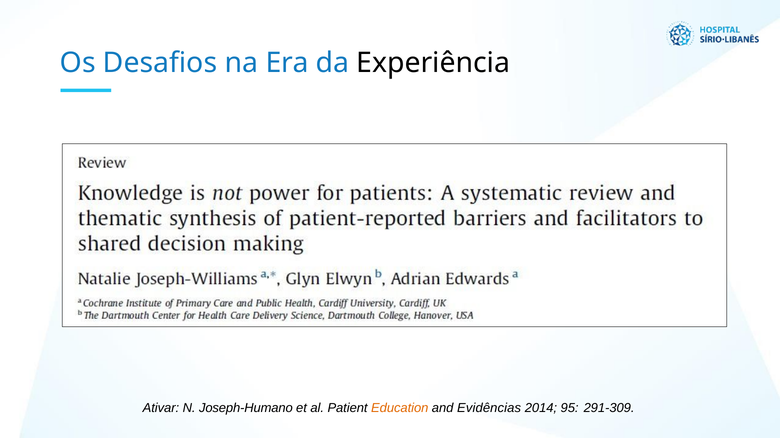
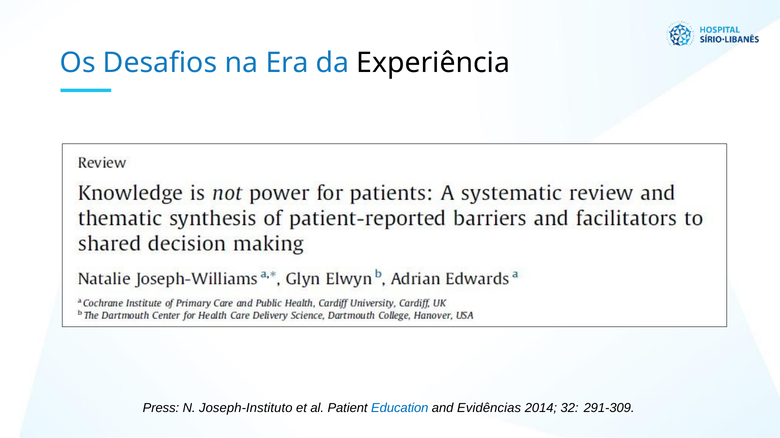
Ativar: Ativar -> Press (161, 409)
Joseph-Humano: Joseph-Humano -> Joseph-Instituto (246, 409)
Education colour: orange -> blue (400, 409)
95: 95 -> 32 (570, 409)
